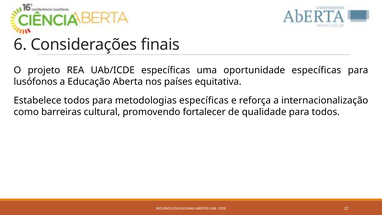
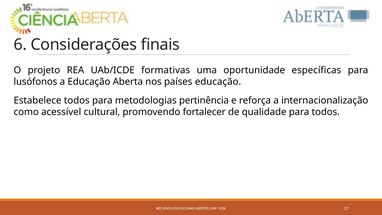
UAb/ICDE específicas: específicas -> formativas (166, 70)
países equitativa: equitativa -> educação (218, 82)
metodologias específicas: específicas -> pertinência (204, 100)
barreiras: barreiras -> acessível (61, 112)
